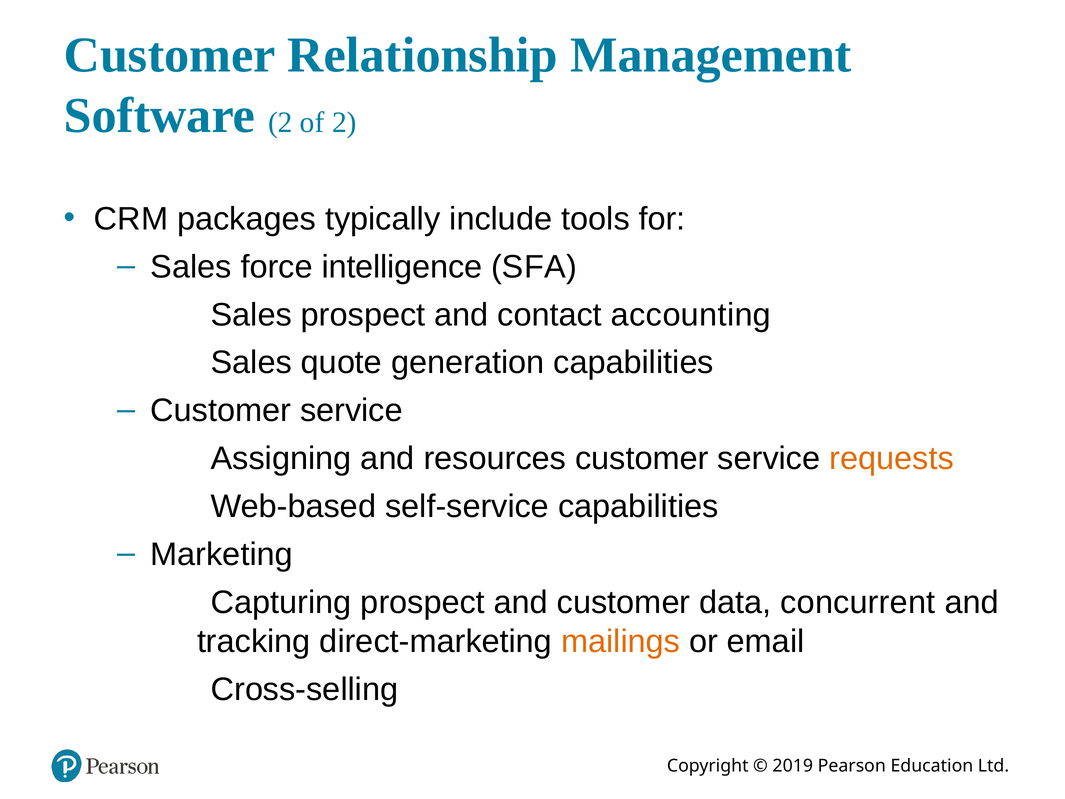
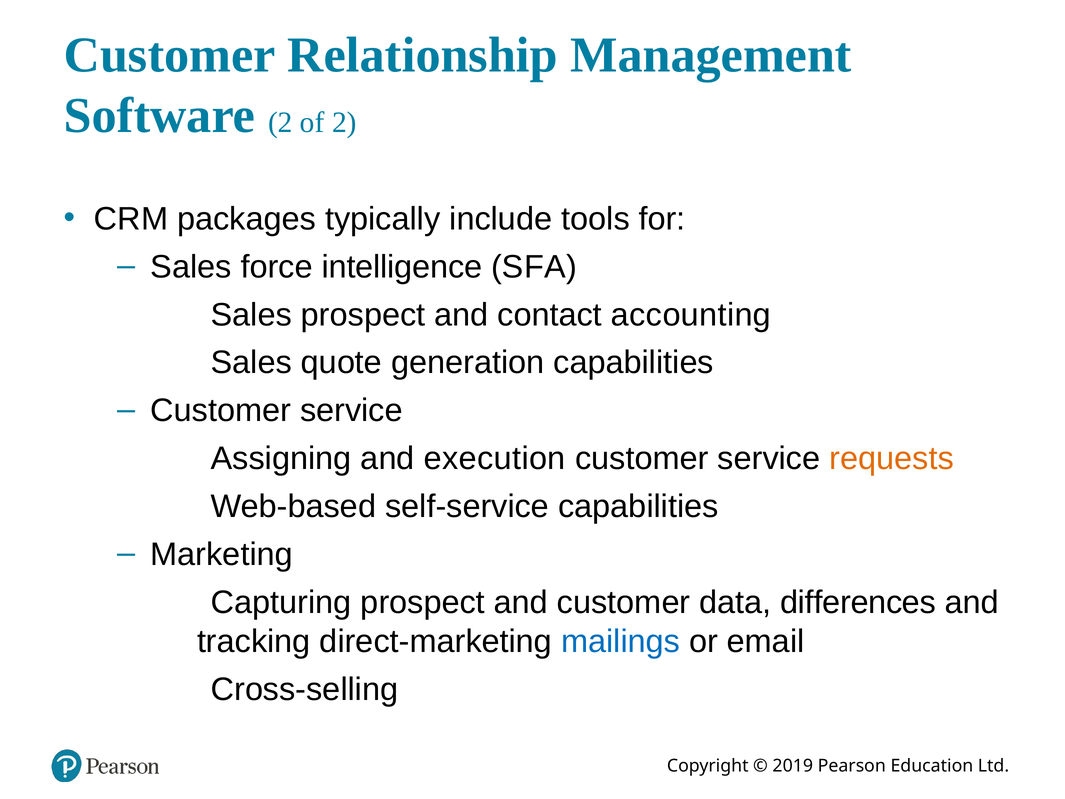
resources: resources -> execution (495, 458)
concurrent: concurrent -> differences (858, 602)
mailings colour: orange -> blue (621, 641)
